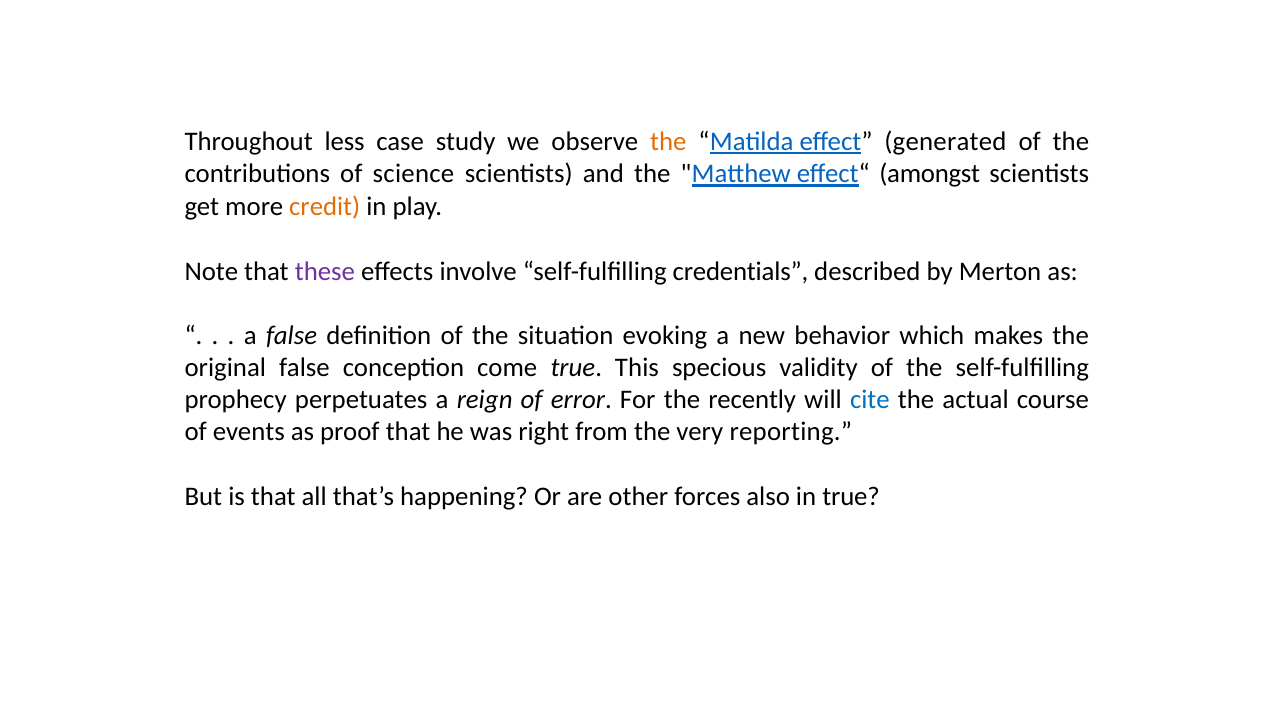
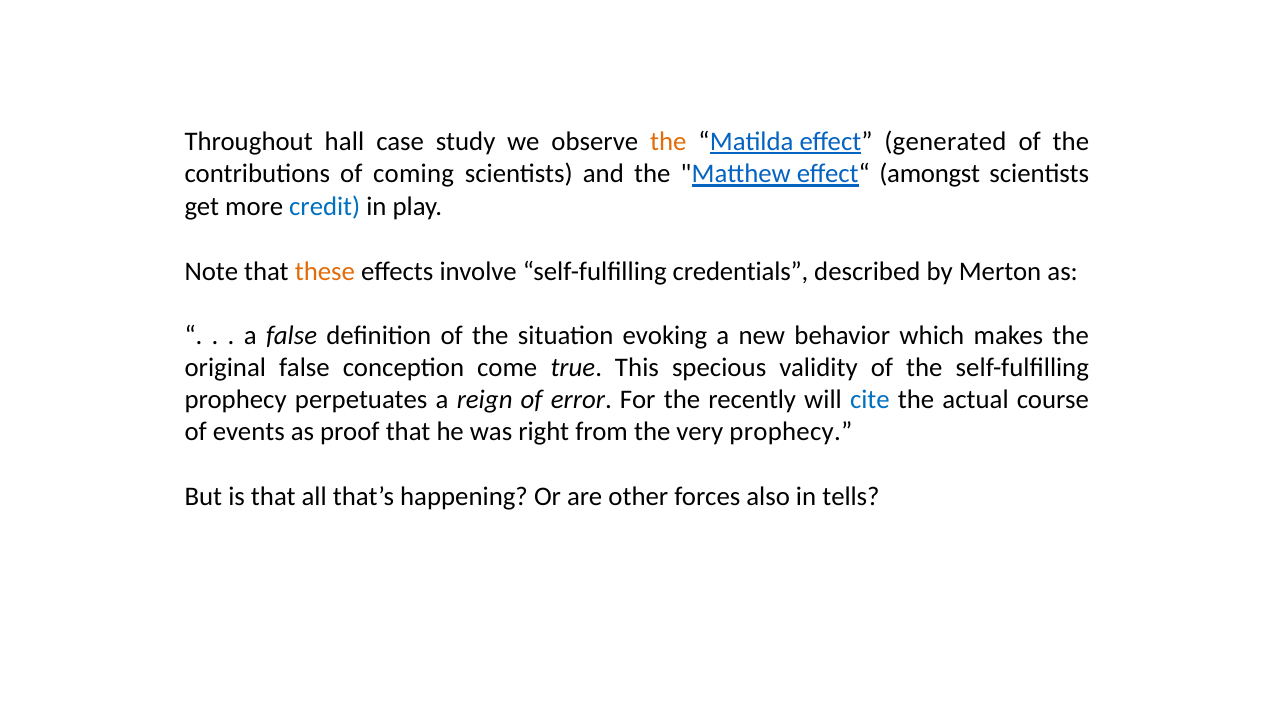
less: less -> hall (344, 141)
science: science -> coming (414, 174)
credit colour: orange -> blue (325, 207)
these colour: purple -> orange (325, 271)
very reporting: reporting -> prophecy (791, 432)
in true: true -> tells (851, 496)
